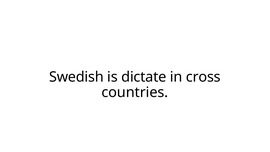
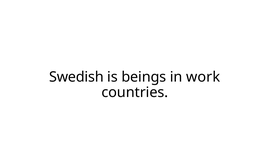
dictate: dictate -> beings (144, 77)
cross: cross -> work (203, 77)
